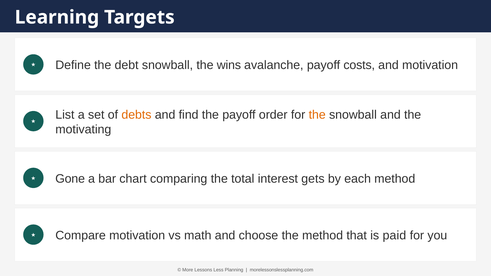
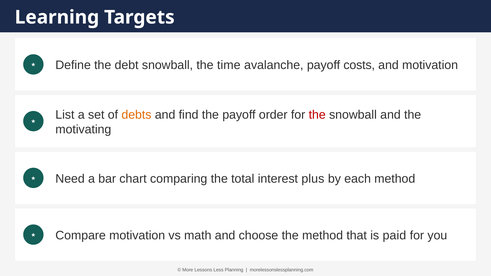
wins: wins -> time (229, 65)
the colour: orange -> red (317, 115)
Gone: Gone -> Need (70, 179)
gets: gets -> plus (313, 179)
